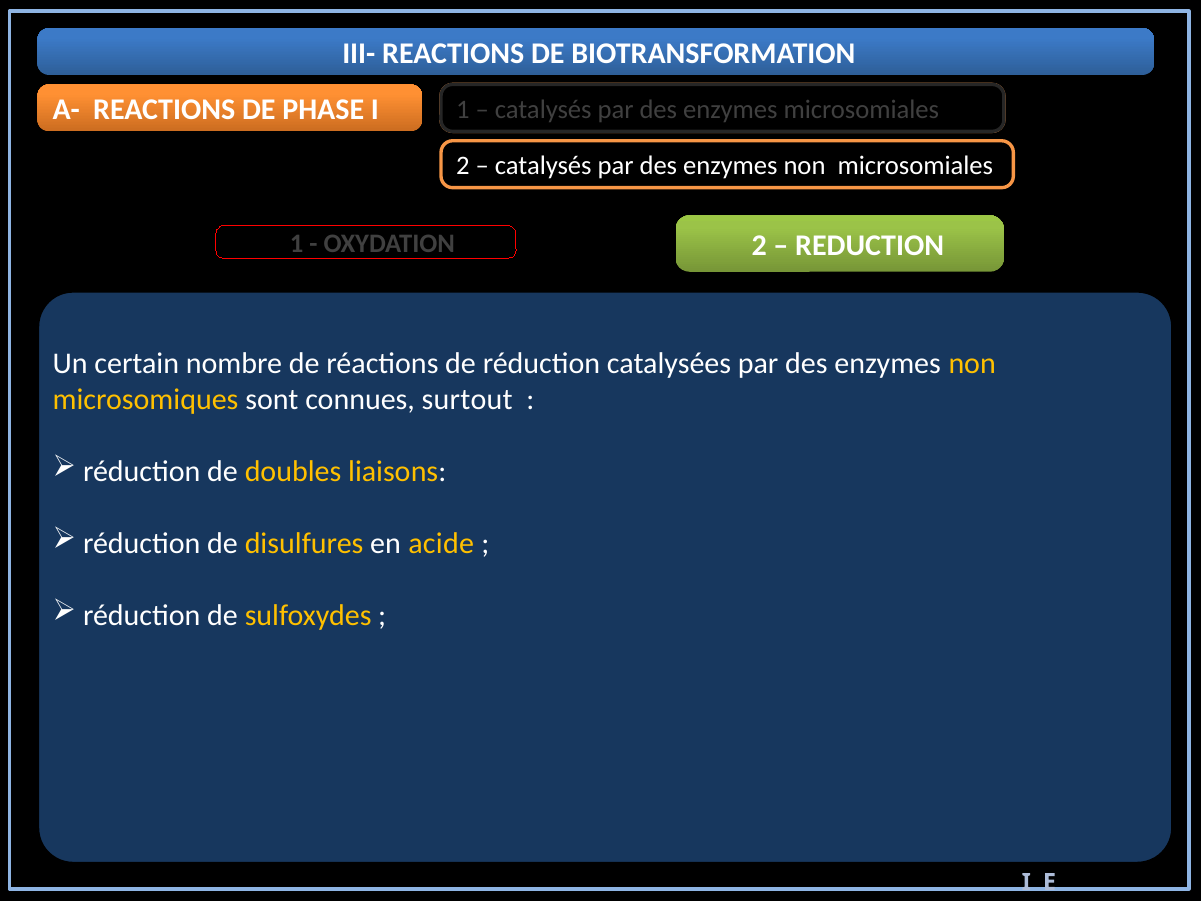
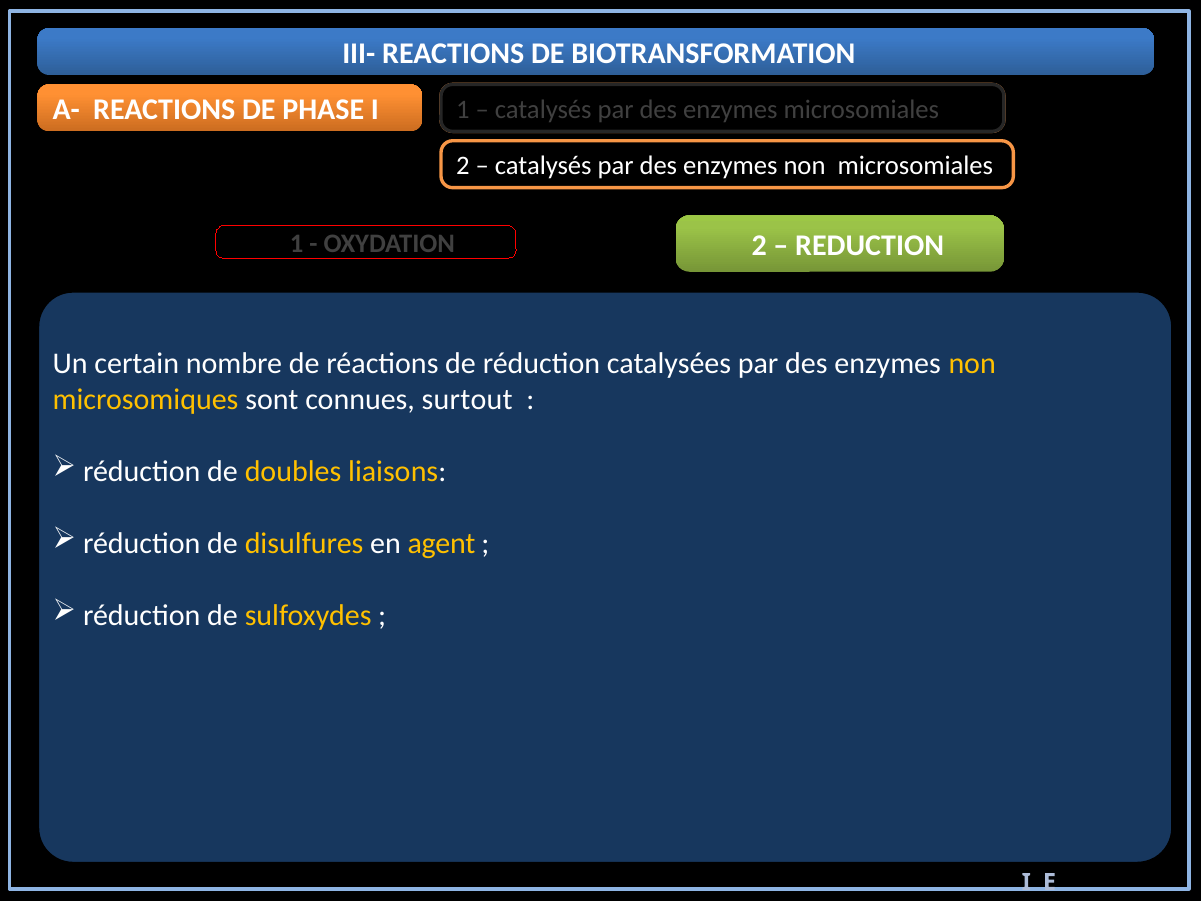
acide: acide -> agent (442, 543)
